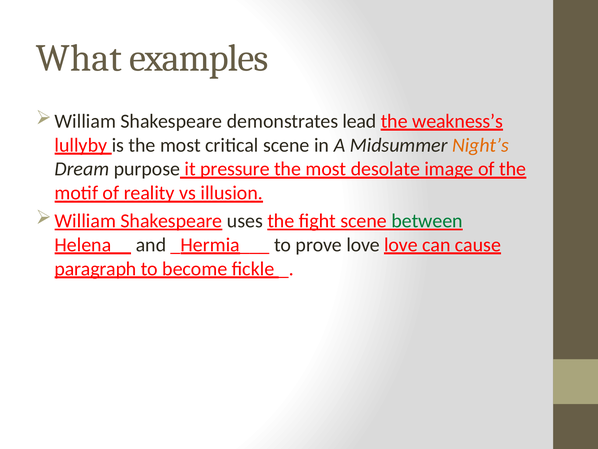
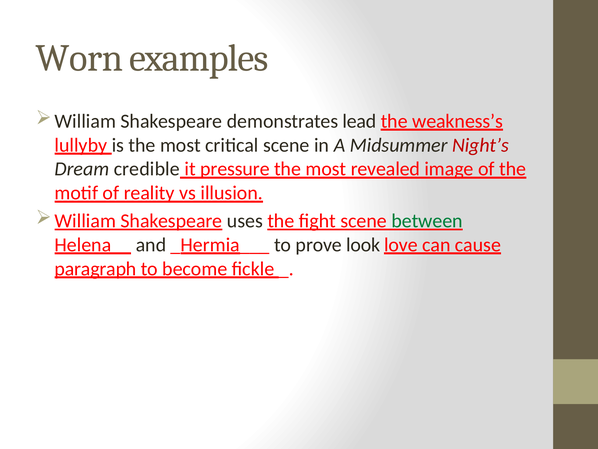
What: What -> Worn (79, 58)
Night’s colour: orange -> red (480, 145)
purpose: purpose -> credible (147, 169)
desolate: desolate -> revealed (385, 169)
prove love: love -> look (363, 245)
